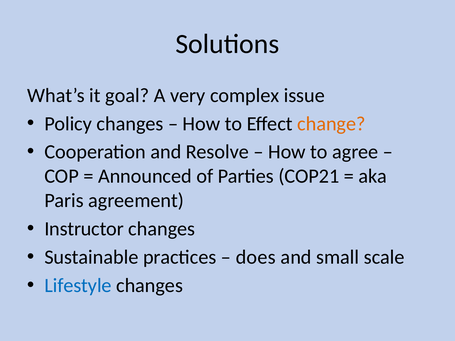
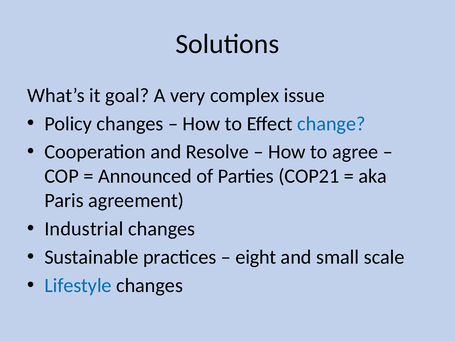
change colour: orange -> blue (331, 124)
Instructor: Instructor -> Industrial (84, 229)
does: does -> eight (256, 257)
